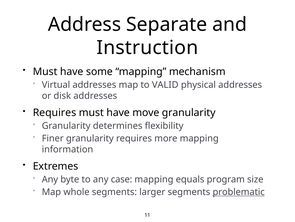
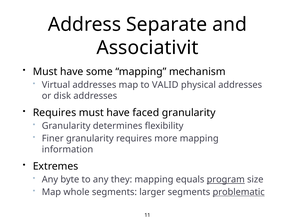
Instruction: Instruction -> Associativit (147, 48)
move: move -> faced (146, 112)
case: case -> they (122, 179)
program underline: none -> present (226, 179)
